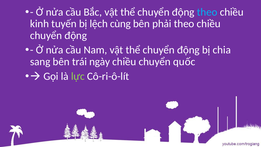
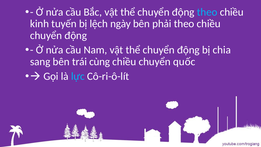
cùng: cùng -> ngày (121, 24)
ngày: ngày -> cùng (100, 62)
lực colour: light green -> light blue (78, 76)
